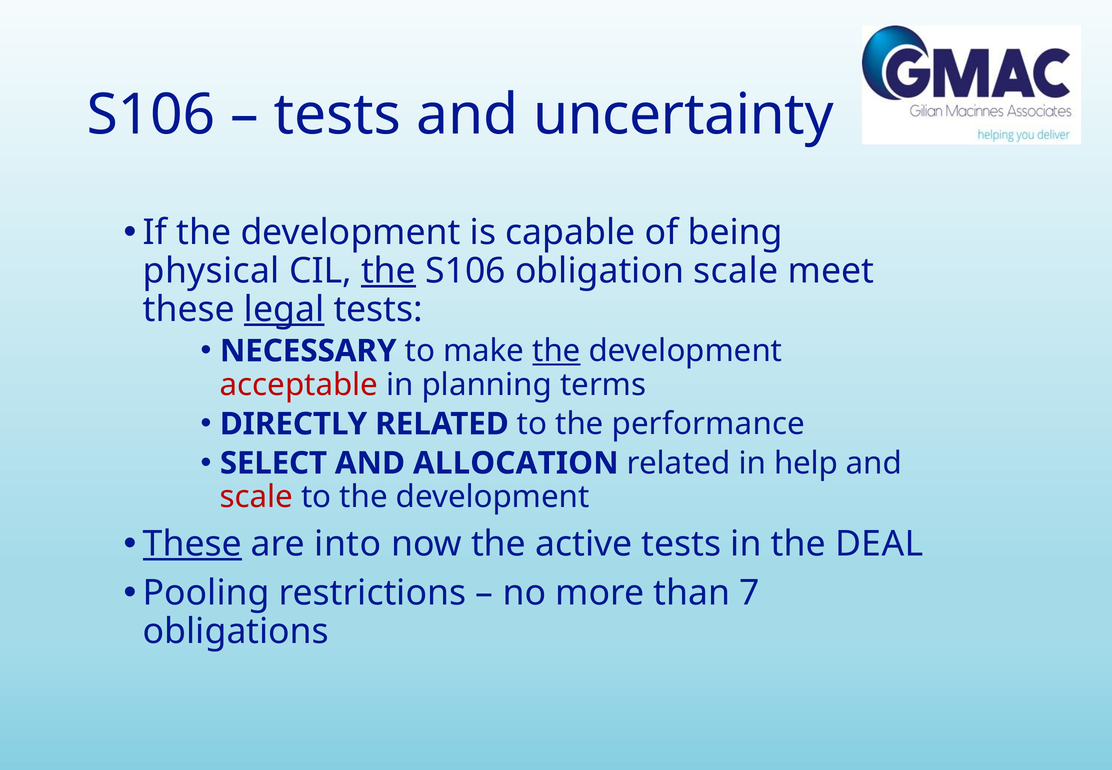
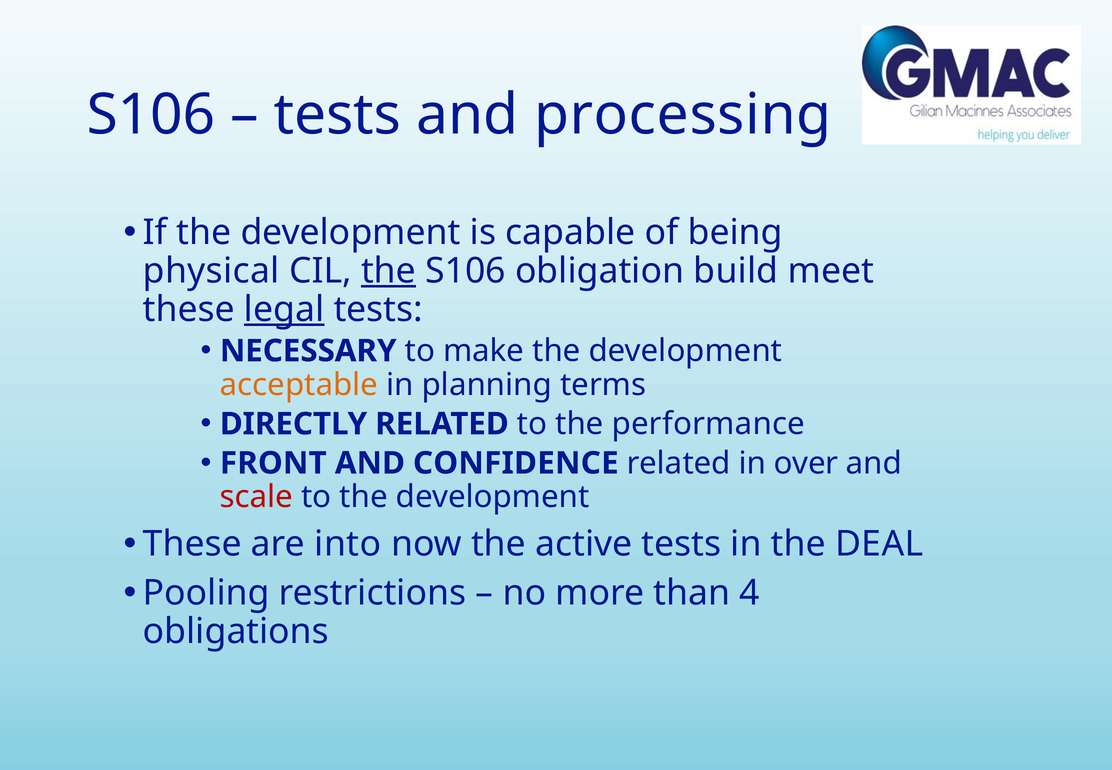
uncertainty: uncertainty -> processing (683, 115)
obligation scale: scale -> build (736, 271)
the underline: present -> none (556, 351)
acceptable colour: red -> orange (299, 385)
SELECT: SELECT -> FRONT (273, 463)
ALLOCATION: ALLOCATION -> CONFIDENCE (516, 463)
help: help -> over (806, 463)
These underline: present -> none (192, 544)
7: 7 -> 4 (750, 593)
